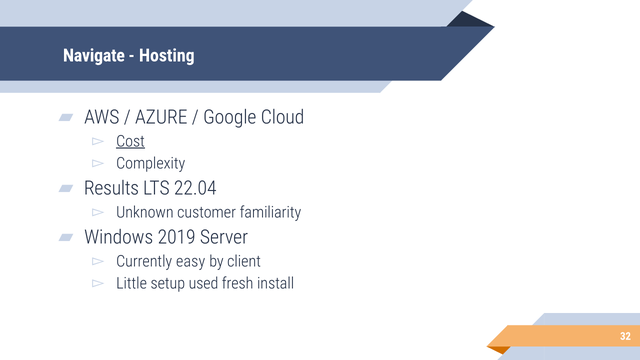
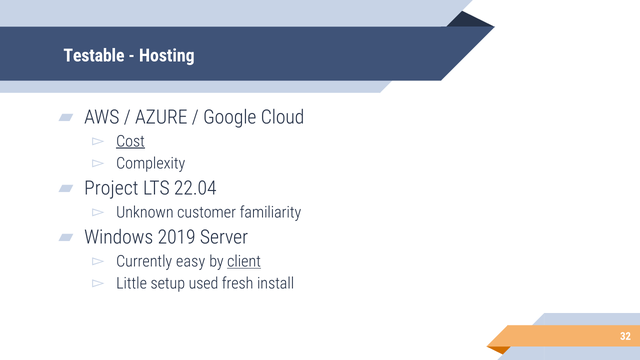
Navigate: Navigate -> Testable (94, 56)
Results: Results -> Project (111, 188)
client underline: none -> present (244, 261)
